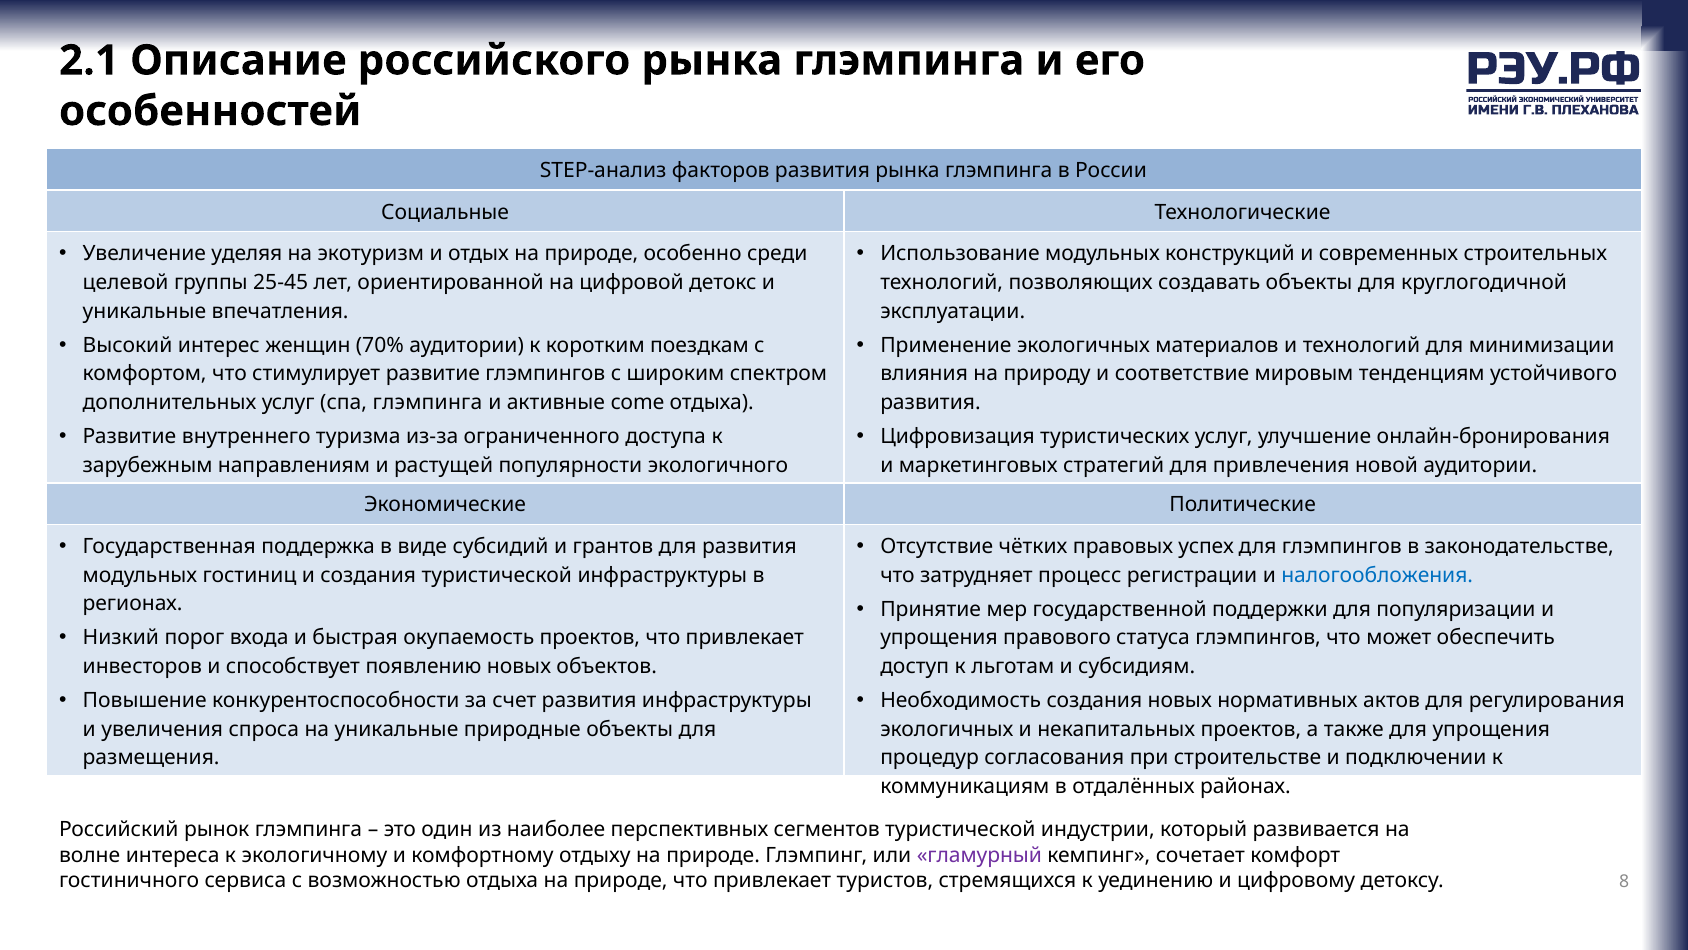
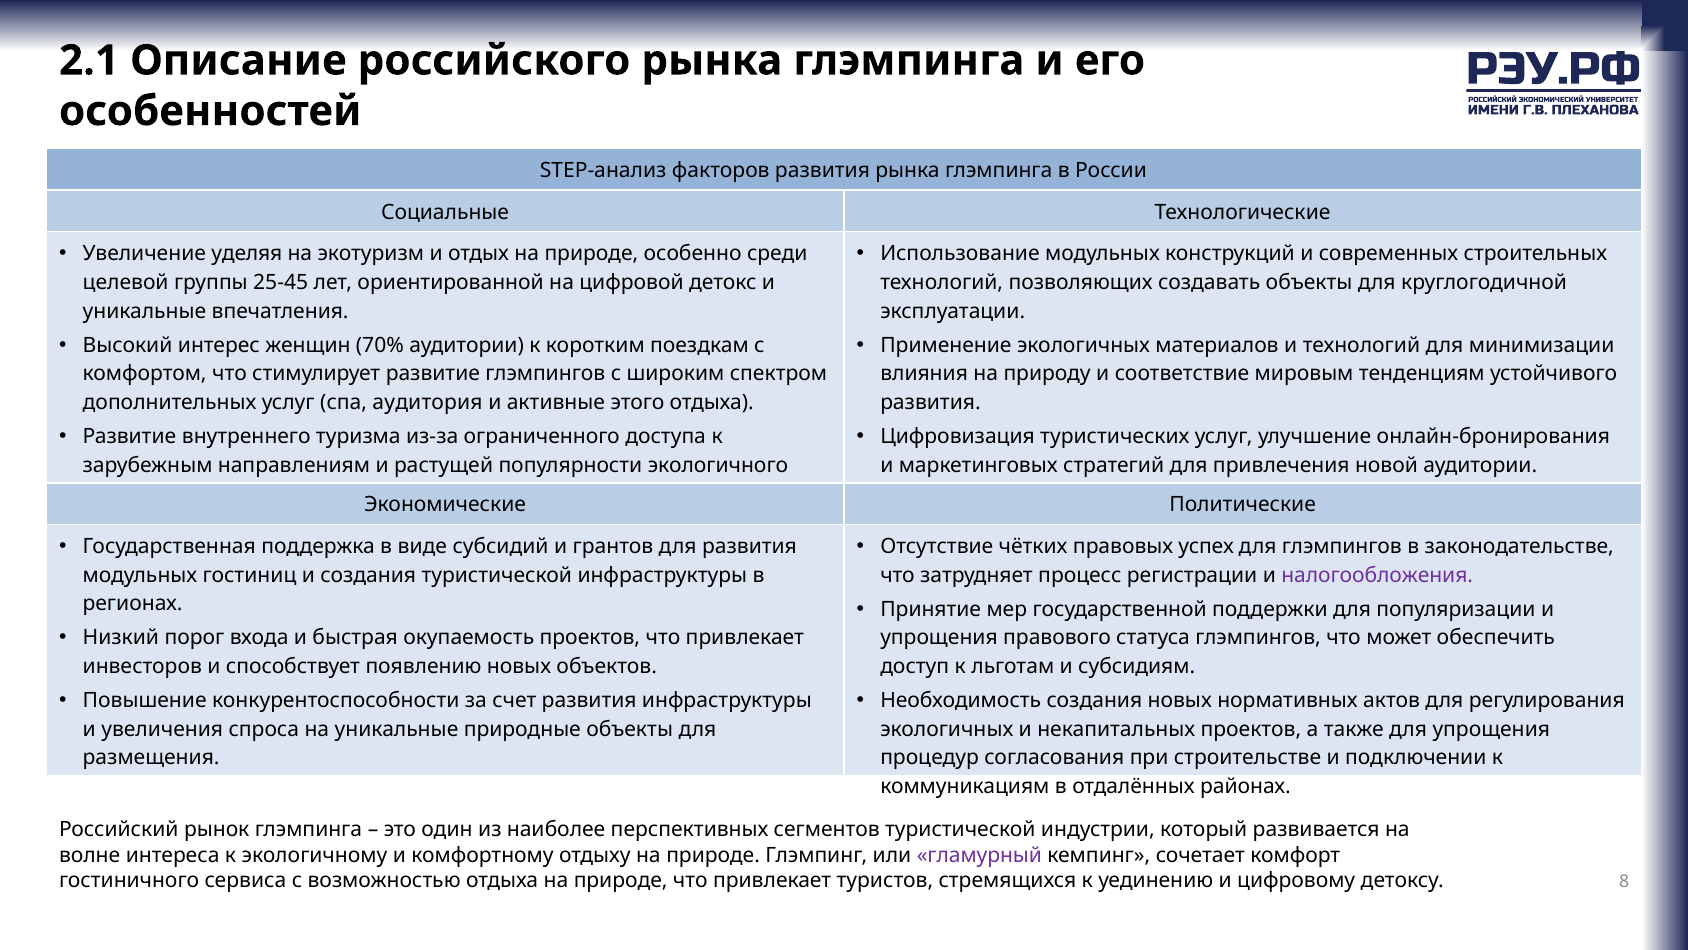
спа глэмпинга: глэмпинга -> аудитория (428, 402)
come: come -> этого (637, 402)
налогообложения colour: blue -> purple (1377, 575)
